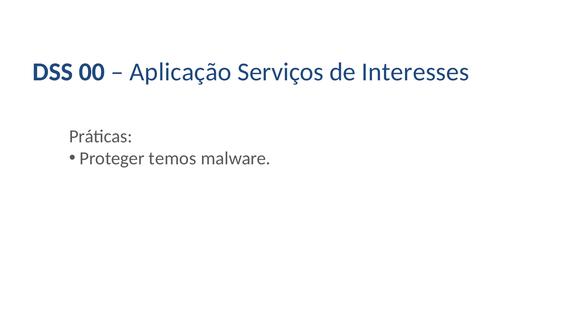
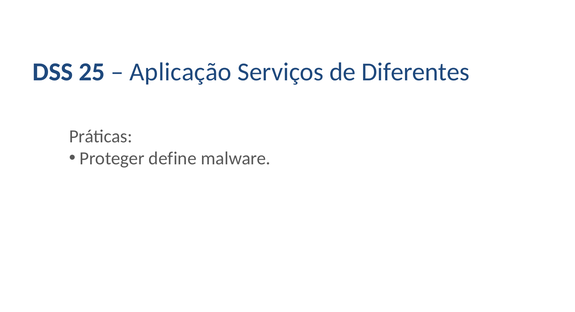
00: 00 -> 25 (92, 72)
Interesses: Interesses -> Diferentes (416, 72)
temos: temos -> define (173, 158)
